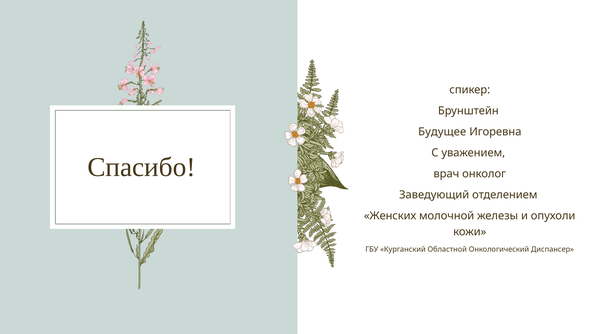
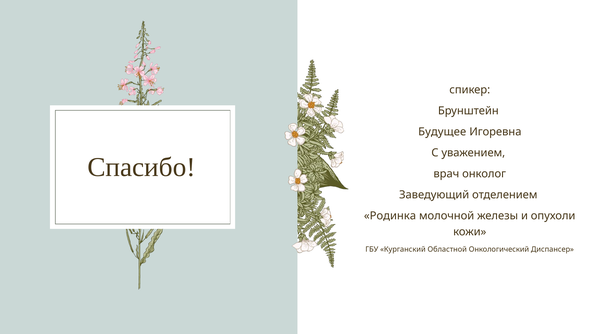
Женских: Женских -> Родинка (390, 216)
